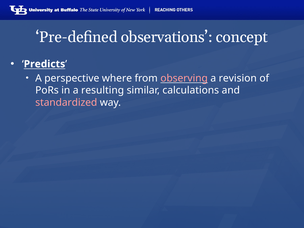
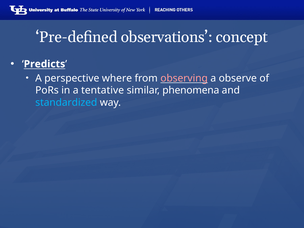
revision: revision -> observe (238, 78)
resulting: resulting -> tentative (103, 90)
calculations: calculations -> phenomena (191, 90)
standardized colour: pink -> light blue (66, 103)
